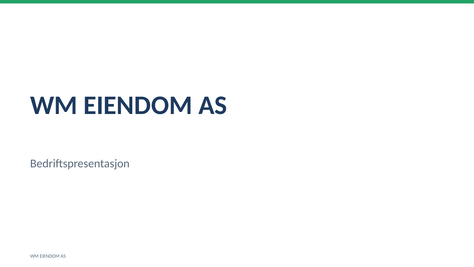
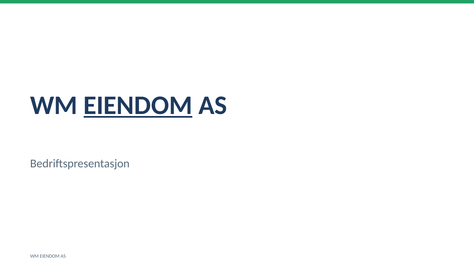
EIENDOM underline: none -> present (138, 105)
